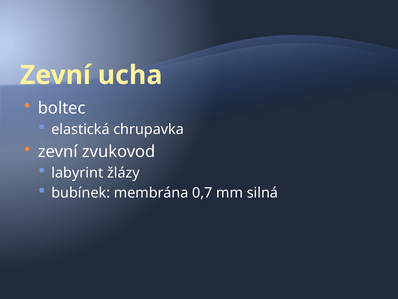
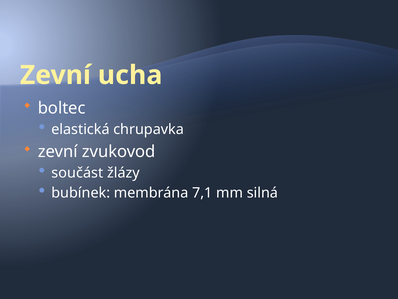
labyrint: labyrint -> součást (77, 173)
0,7: 0,7 -> 7,1 (202, 193)
